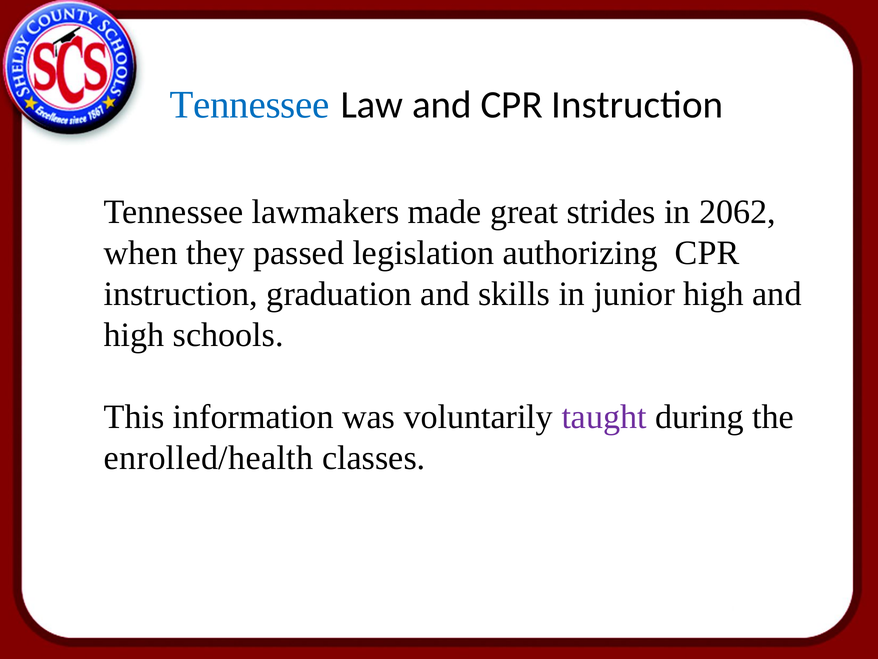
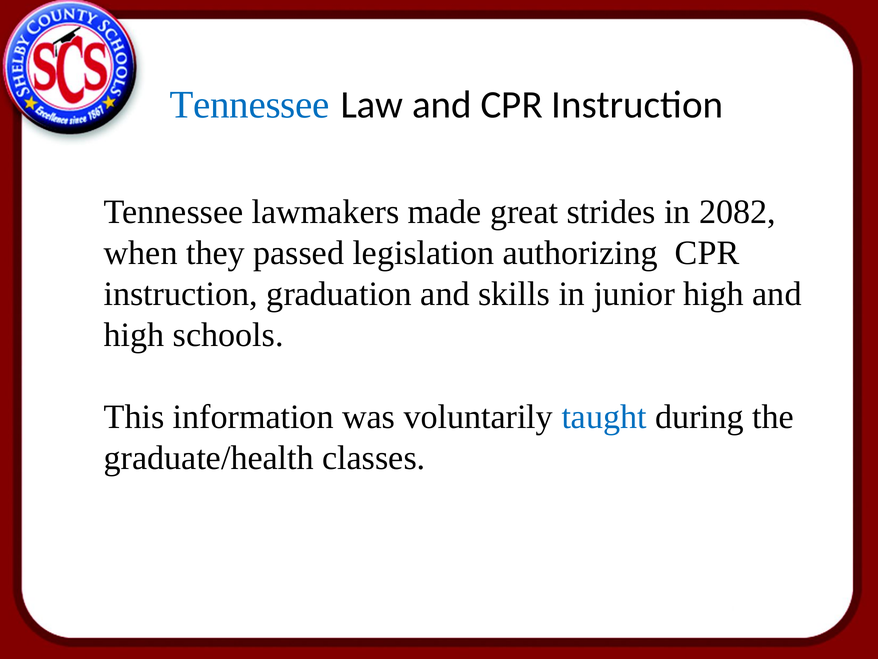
2062: 2062 -> 2082 (737, 212)
taught colour: purple -> blue (604, 417)
enrolled/health: enrolled/health -> graduate/health (209, 458)
